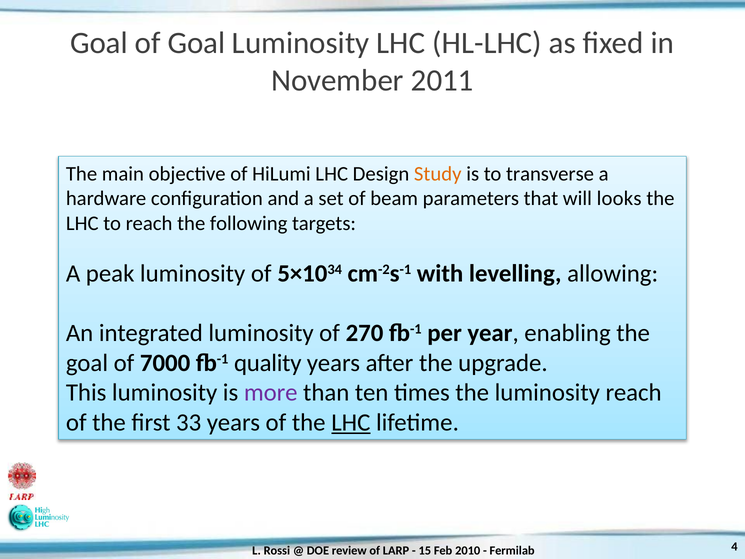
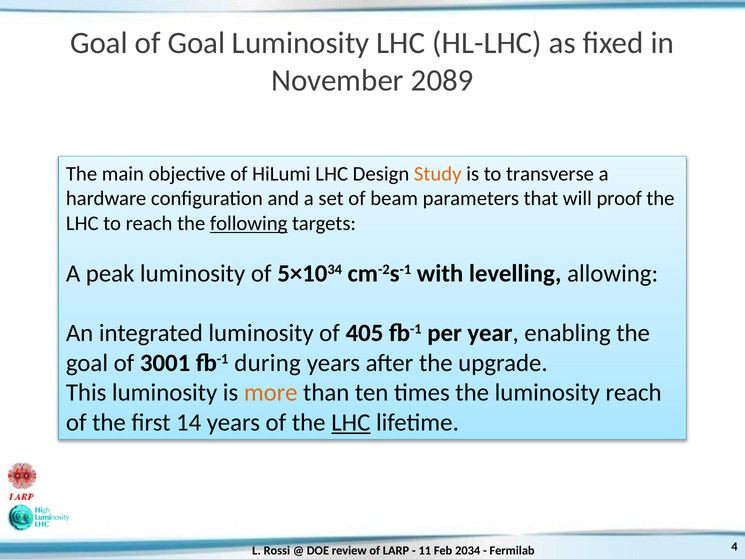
2011: 2011 -> 2089 (442, 80)
looks: looks -> proof (619, 199)
following underline: none -> present (249, 223)
270: 270 -> 405 (365, 333)
7000: 7000 -> 3001 (165, 363)
quality: quality -> during (268, 363)
more colour: purple -> orange (271, 393)
33: 33 -> 14 (189, 422)
15: 15 -> 11 (425, 550)
2010: 2010 -> 2034 (468, 550)
